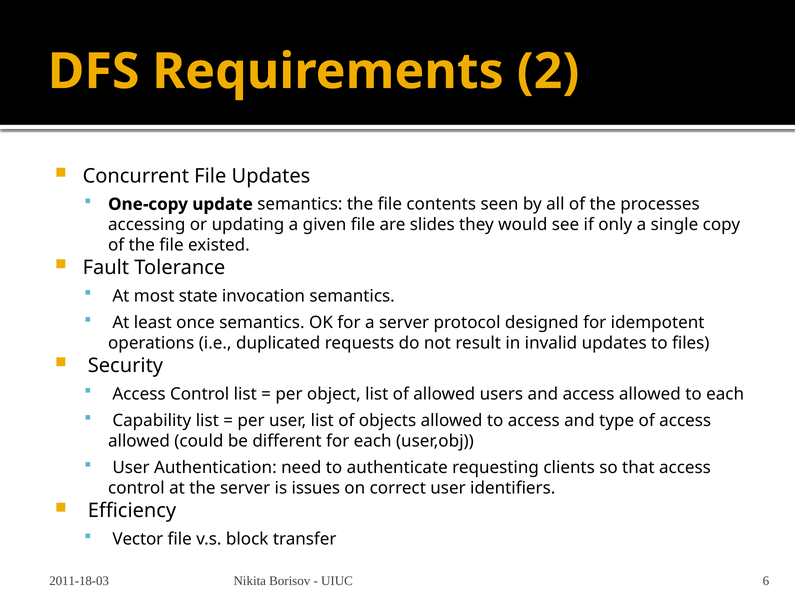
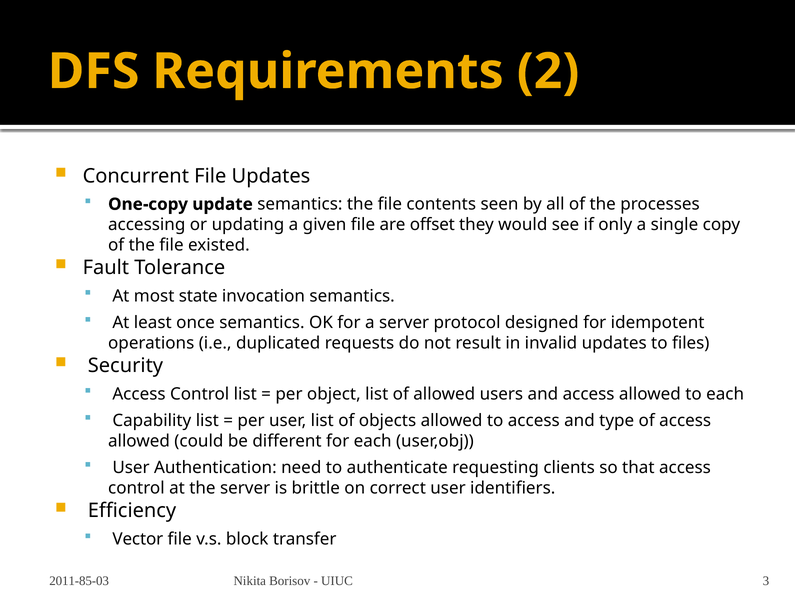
slides: slides -> offset (432, 224)
issues: issues -> brittle (316, 488)
2011-18-03: 2011-18-03 -> 2011-85-03 (79, 580)
6: 6 -> 3 (766, 580)
